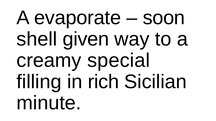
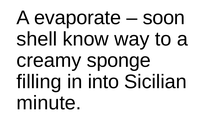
given: given -> know (86, 39)
special: special -> sponge (119, 61)
rich: rich -> into (103, 82)
